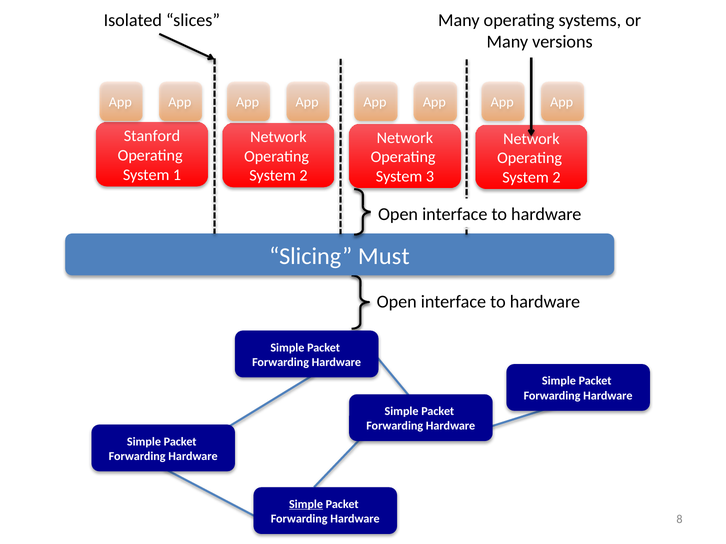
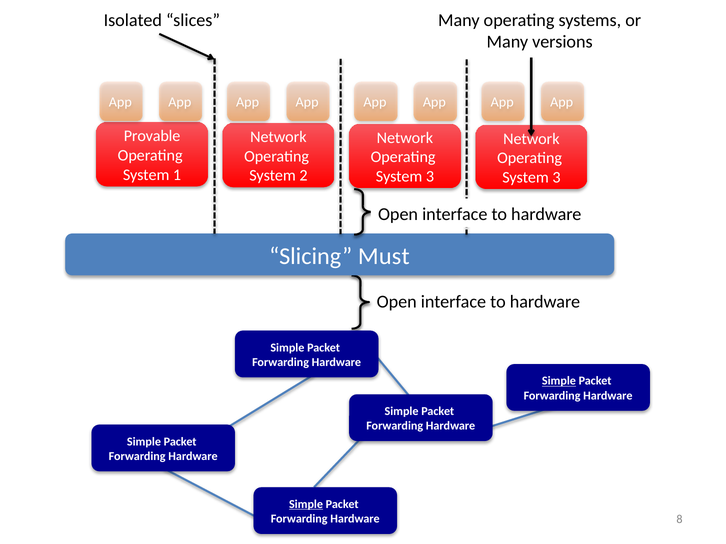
Stanford: Stanford -> Provable (152, 136)
2: 2 -> 3 (556, 178)
Simple underline: none -> present (559, 381)
